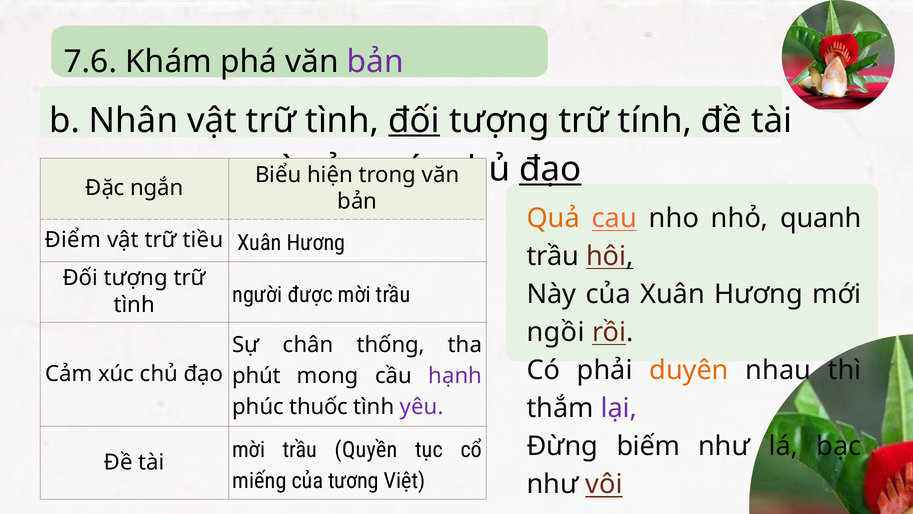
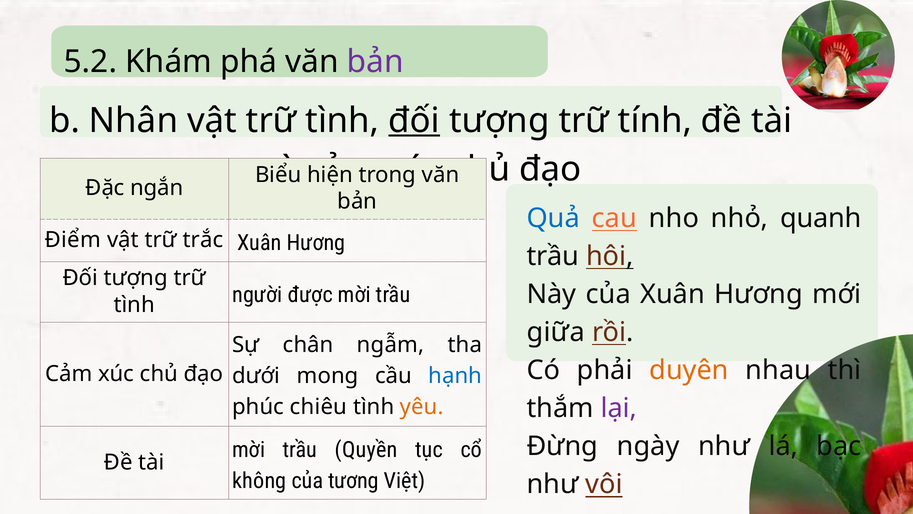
7.6: 7.6 -> 5.2 (90, 62)
đạo underline: present -> none (550, 169)
Quả colour: orange -> blue (553, 218)
tiều: tiều -> trắc (203, 240)
ngồi: ngồi -> giữa (556, 332)
thống: thống -> ngẫm (391, 345)
phút: phút -> dưới (256, 376)
hạnh colour: purple -> blue (455, 376)
thuốc: thuốc -> chiêu (318, 407)
yêu colour: purple -> orange (422, 407)
biếm: biếm -> ngày (648, 446)
miếng: miếng -> không (259, 481)
